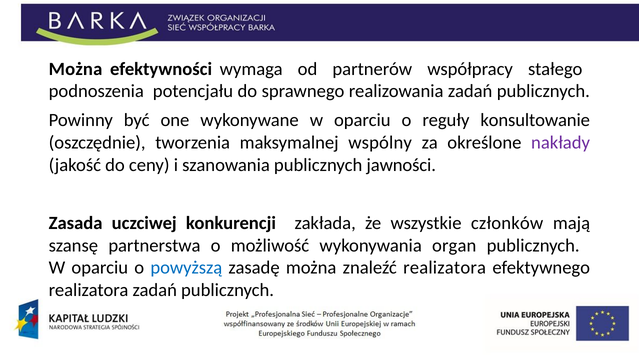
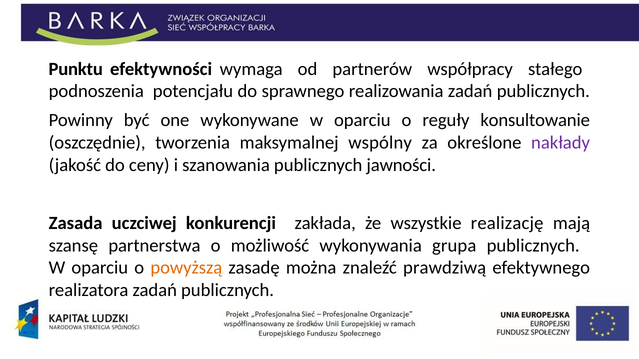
Można: Można -> Punktu (76, 69)
członków: członków -> realizację (507, 223)
organ: organ -> grupa (454, 246)
powyższą colour: blue -> orange (186, 268)
znaleźć realizatora: realizatora -> prawdziwą (445, 268)
